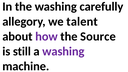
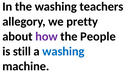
carefully: carefully -> teachers (101, 7)
talent: talent -> pretty (82, 21)
Source: Source -> People (98, 36)
washing colour: purple -> blue (63, 51)
